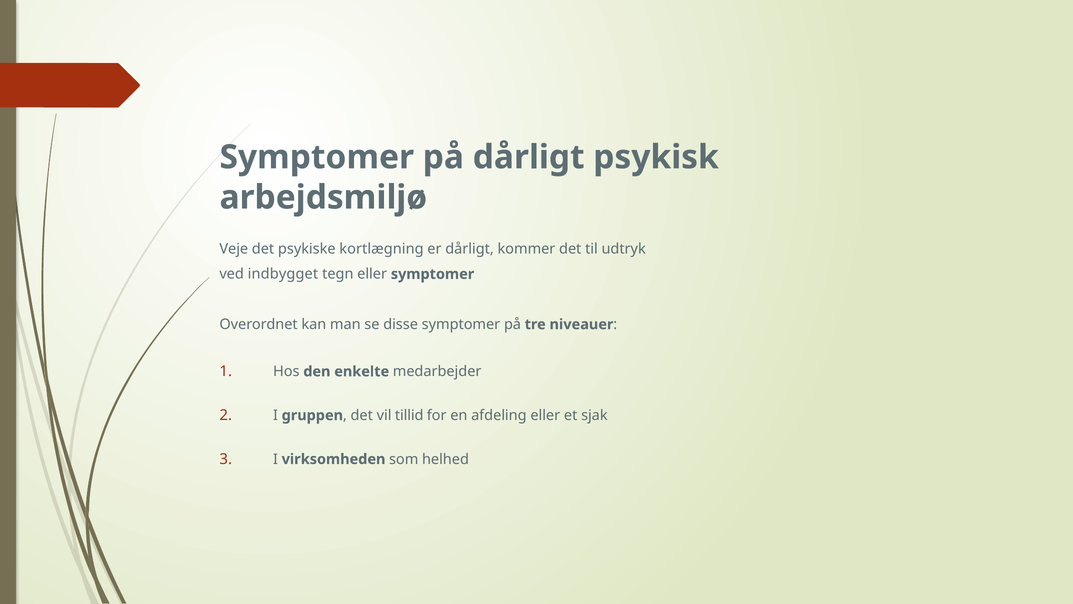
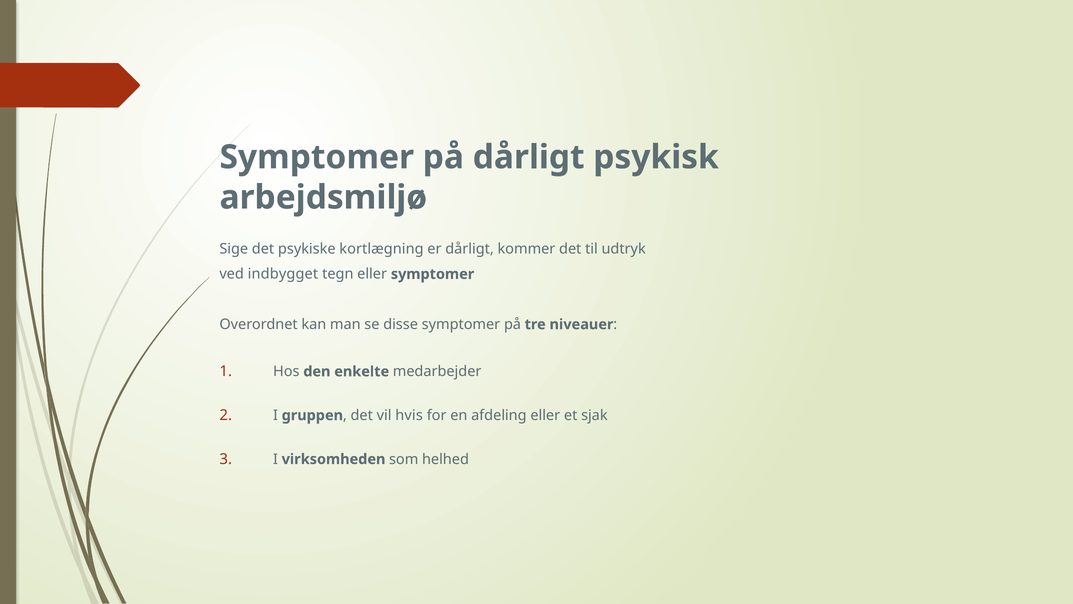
Veje: Veje -> Sige (234, 249)
tillid: tillid -> hvis (409, 415)
